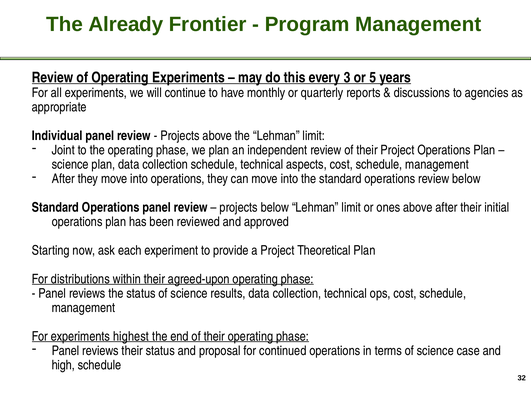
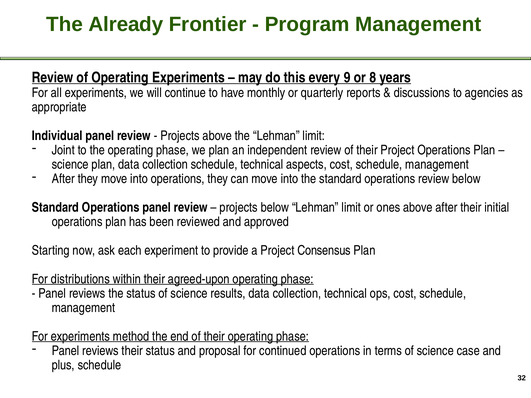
3: 3 -> 9 (347, 78)
5: 5 -> 8 (373, 78)
Theoretical: Theoretical -> Consensus (324, 251)
highest: highest -> method (131, 337)
high: high -> plus (63, 365)
